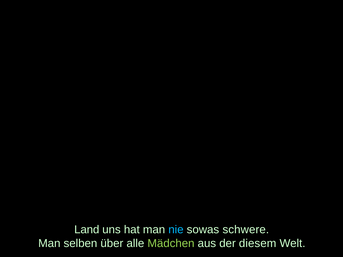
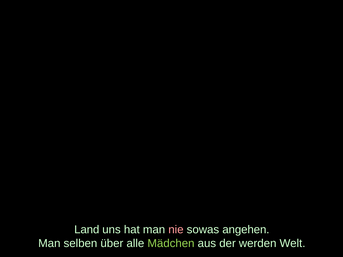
nie colour: light blue -> pink (176, 230)
schwere: schwere -> angehen (246, 230)
diesem: diesem -> werden (258, 243)
